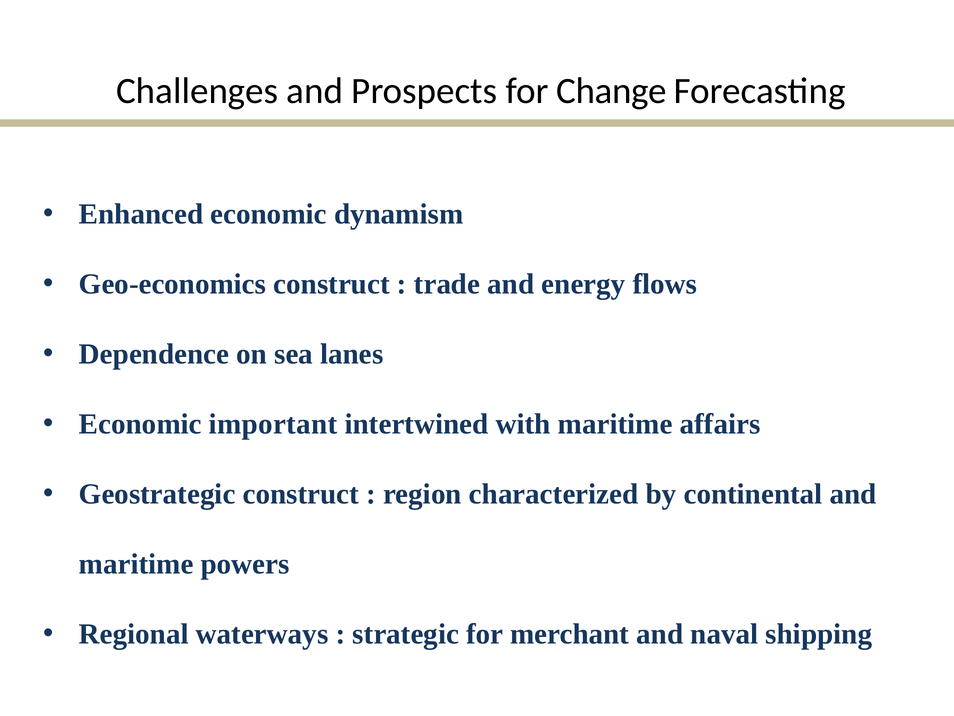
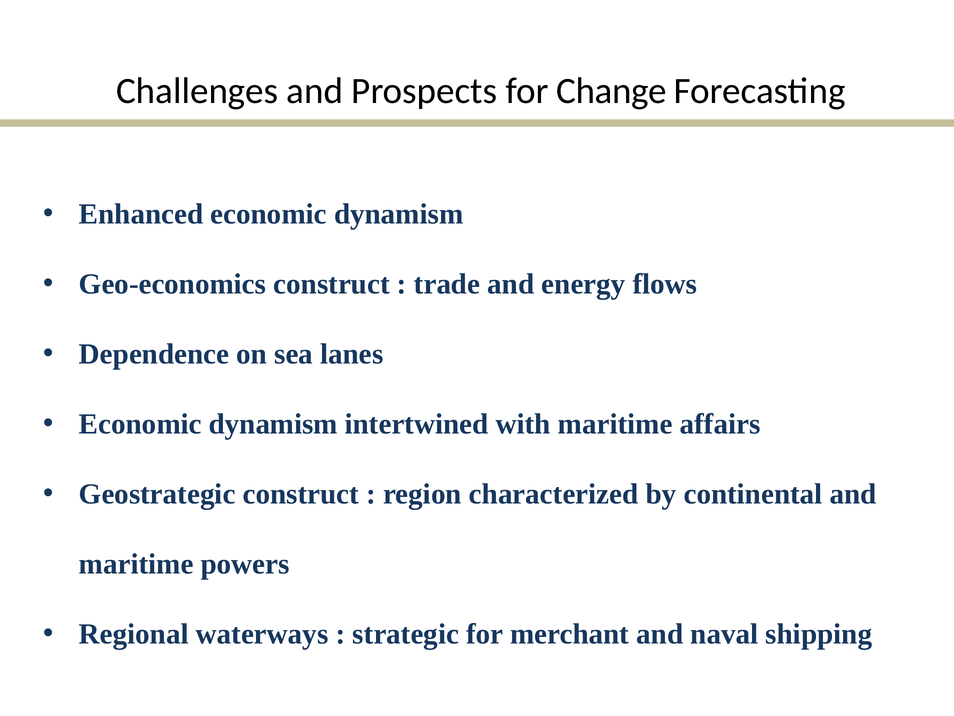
important: important -> dynamism (273, 424)
